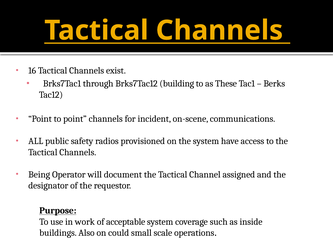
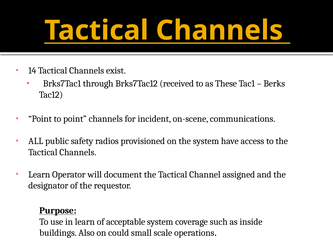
16: 16 -> 14 (32, 71)
building: building -> received (177, 84)
Being: Being -> Learn (39, 174)
in work: work -> learn (85, 222)
